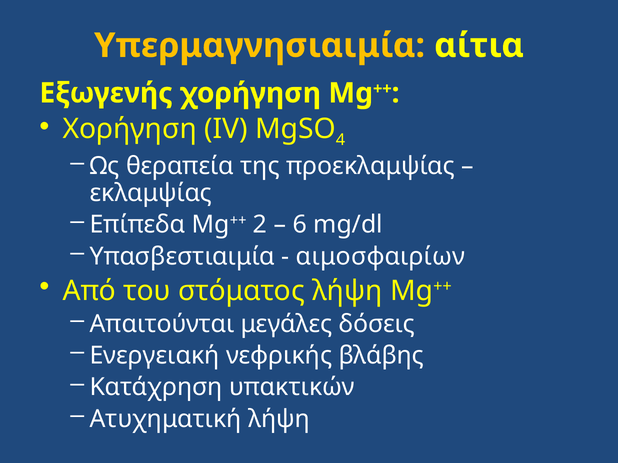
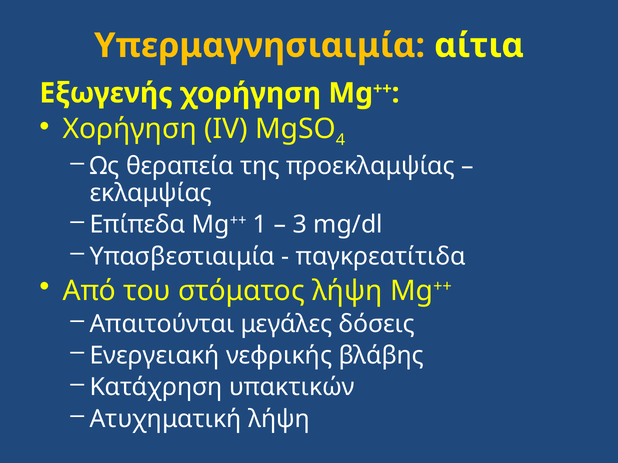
2: 2 -> 1 (260, 225)
6: 6 -> 3 (300, 225)
αιμοσφαιρίων: αιμοσφαιρίων -> παγκρεατίτιδα (381, 257)
